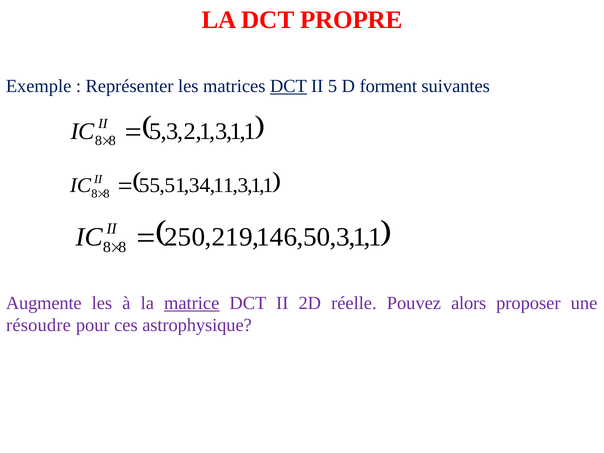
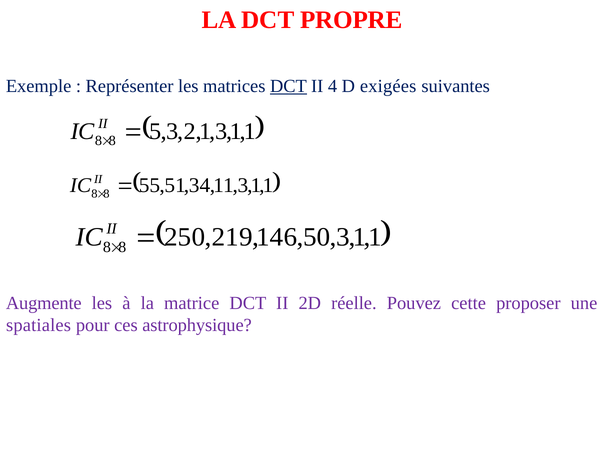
II 5: 5 -> 4 (333, 86)
forment: forment -> exigées (388, 86)
matrice underline: present -> none (192, 303)
alors: alors -> cette (469, 303)
résoudre: résoudre -> spatiales (39, 325)
